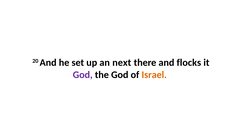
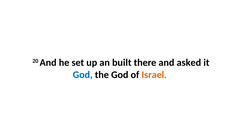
next: next -> built (122, 63)
flocks: flocks -> asked (189, 63)
God colour: purple -> blue (83, 75)
